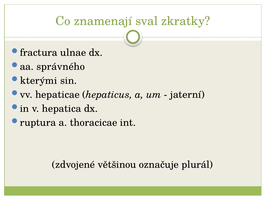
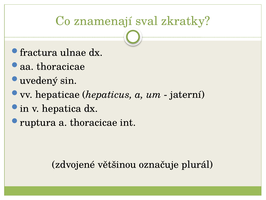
aa správného: správného -> thoracicae (61, 66)
kterými: kterými -> uvedený (39, 80)
